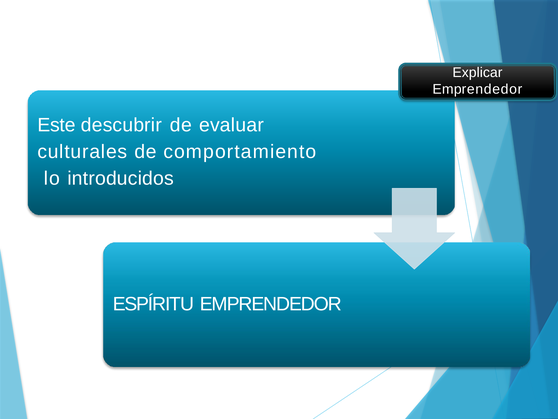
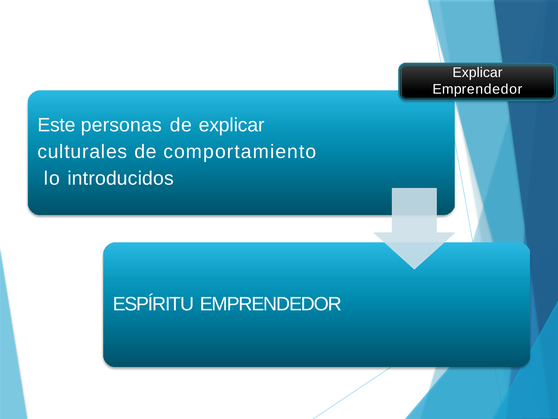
descubrir: descubrir -> personas (121, 125)
de evaluar: evaluar -> explicar (232, 125)
